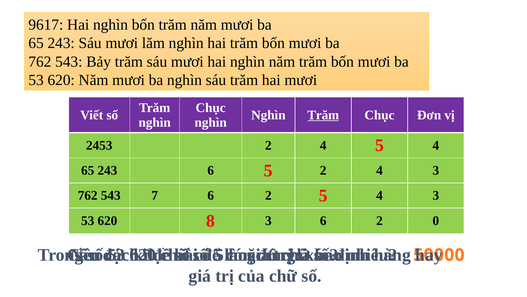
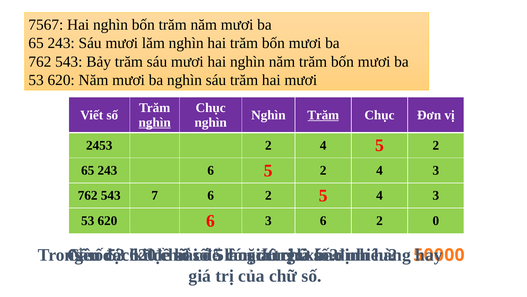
9617: 9617 -> 7567 (46, 25)
nghìn underline: none -> present (155, 122)
4 5 4: 4 -> 2 (436, 145)
620 8: 8 -> 6 (211, 220)
